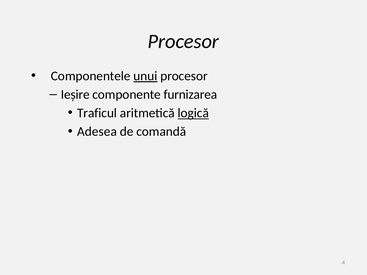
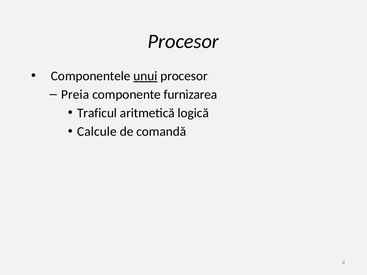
Ieșire: Ieșire -> Preia (75, 95)
logică underline: present -> none (193, 113)
Adesea: Adesea -> Calcule (97, 132)
